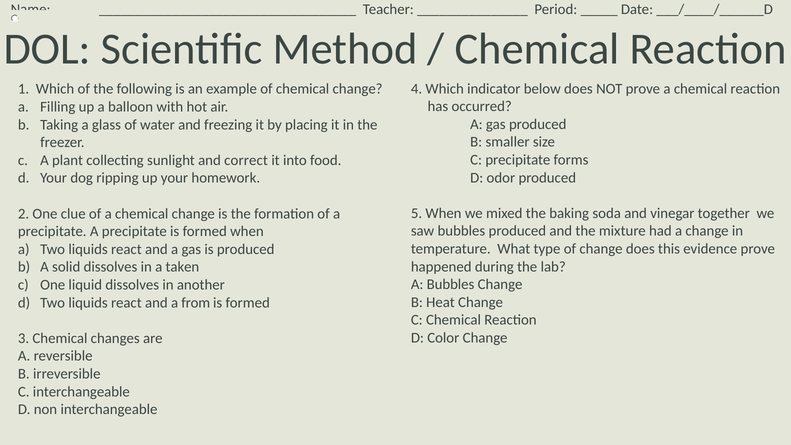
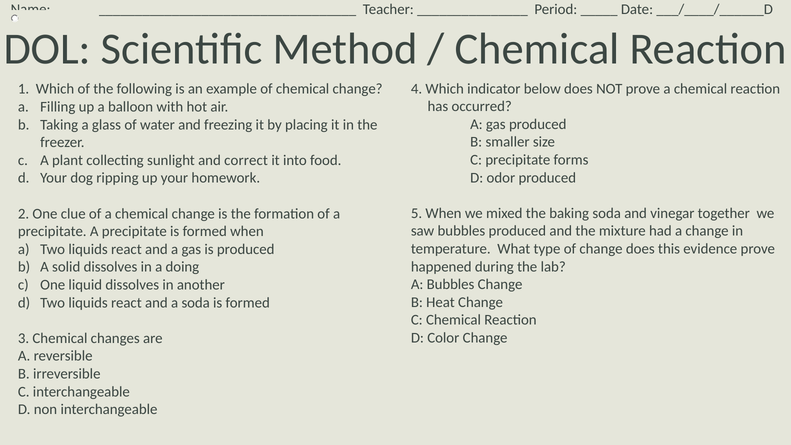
taken: taken -> doing (182, 267)
a from: from -> soda (196, 303)
